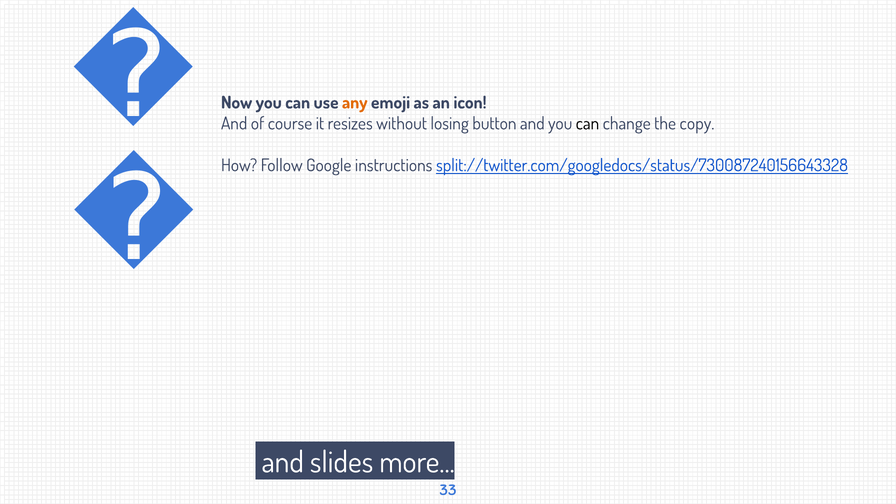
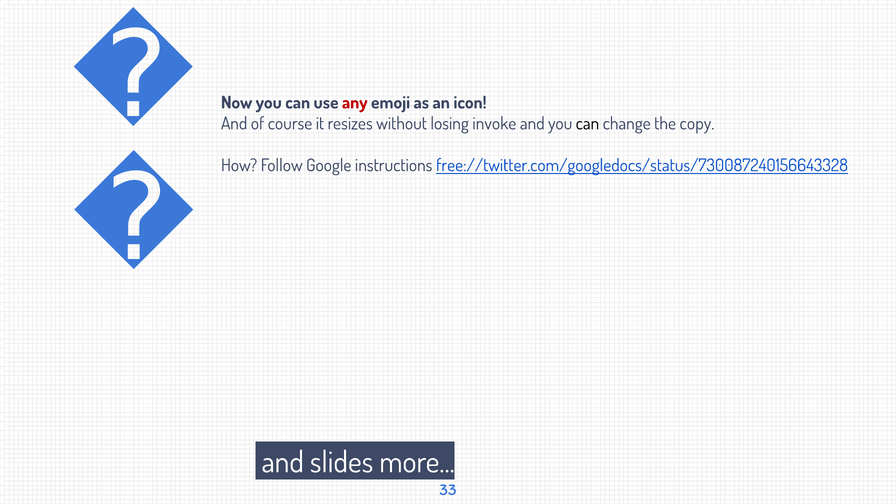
any colour: orange -> red (355, 103)
button: button -> invoke (494, 124)
split://twitter.com/googledocs/status/730087240156643328: split://twitter.com/googledocs/status/730087240156643328 -> free://twitter.com/googledocs/status/730087240156643328 (642, 165)
